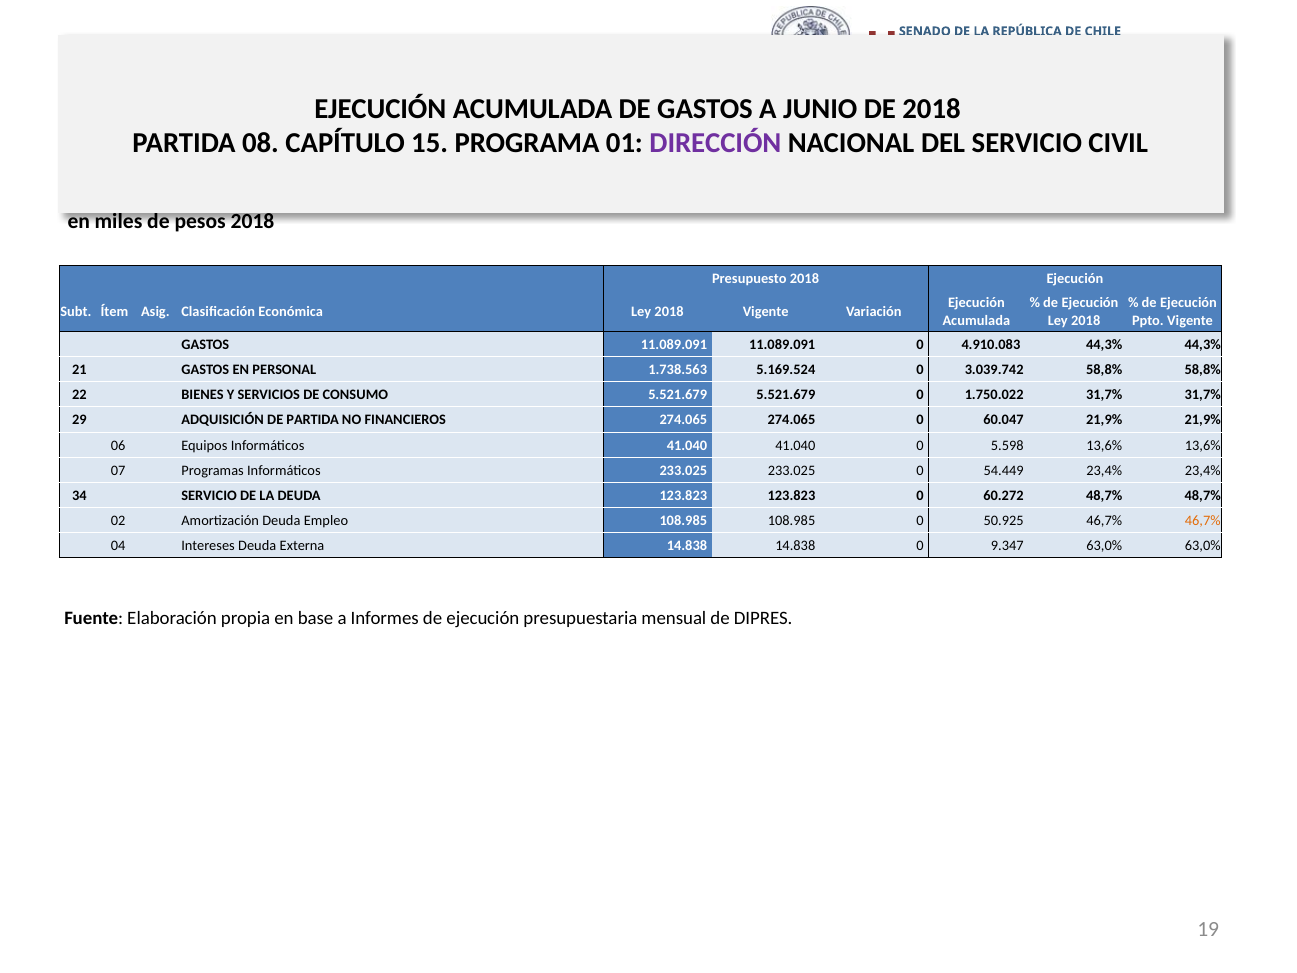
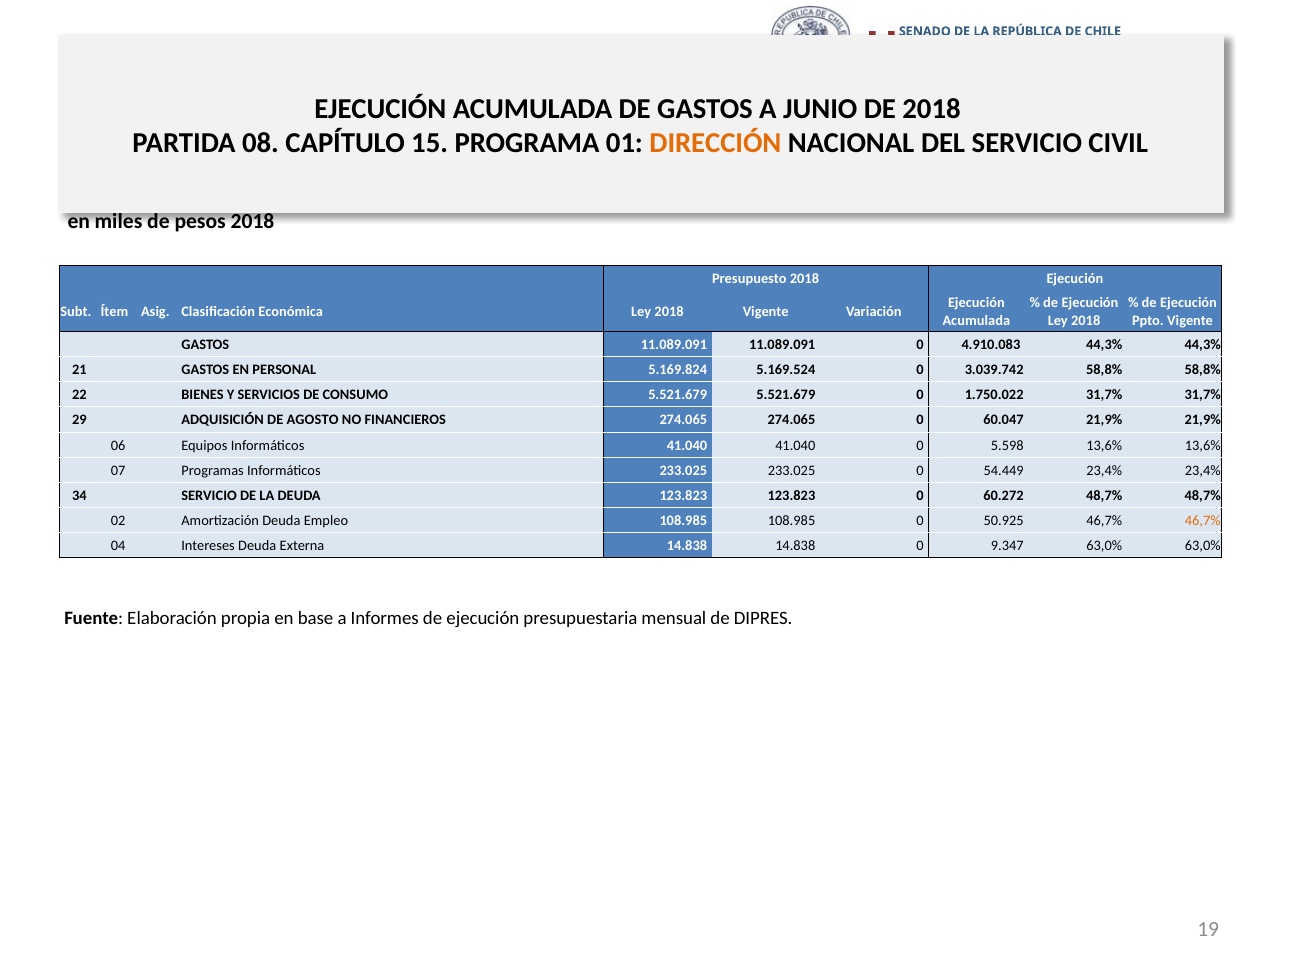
DIRECCIÓN colour: purple -> orange (715, 143)
1.738.563: 1.738.563 -> 5.169.824 (678, 370)
DE PARTIDA: PARTIDA -> AGOSTO (313, 420)
